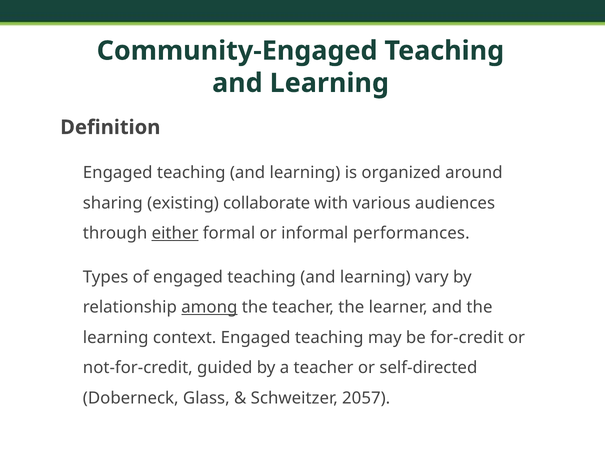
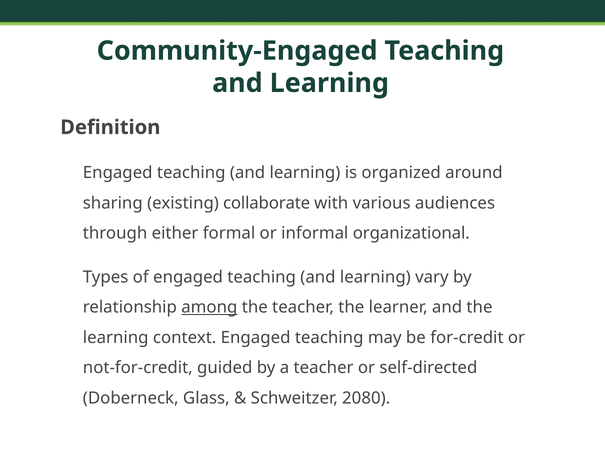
either underline: present -> none (175, 233)
performances: performances -> organizational (411, 233)
2057: 2057 -> 2080 (366, 398)
